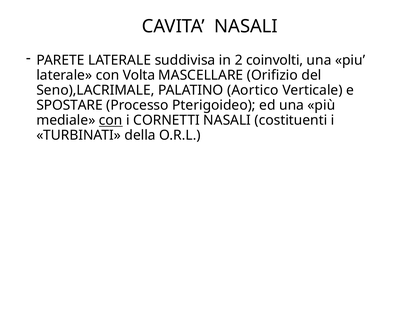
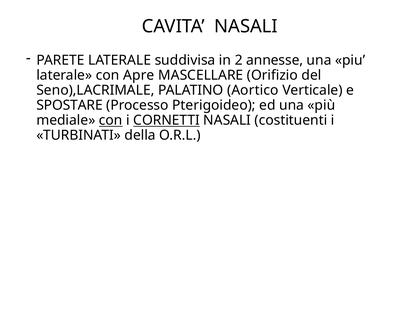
coinvolti: coinvolti -> annesse (275, 60)
Volta: Volta -> Apre (139, 75)
CORNETTI underline: none -> present (166, 120)
